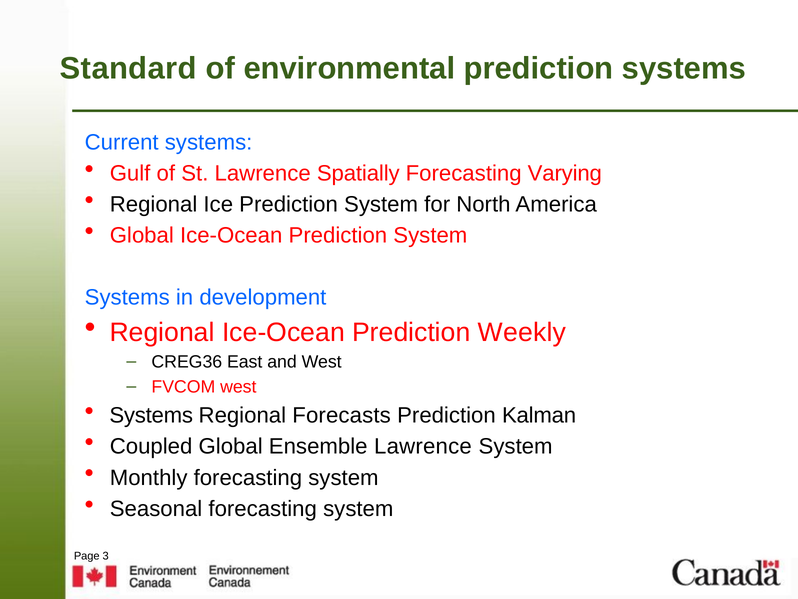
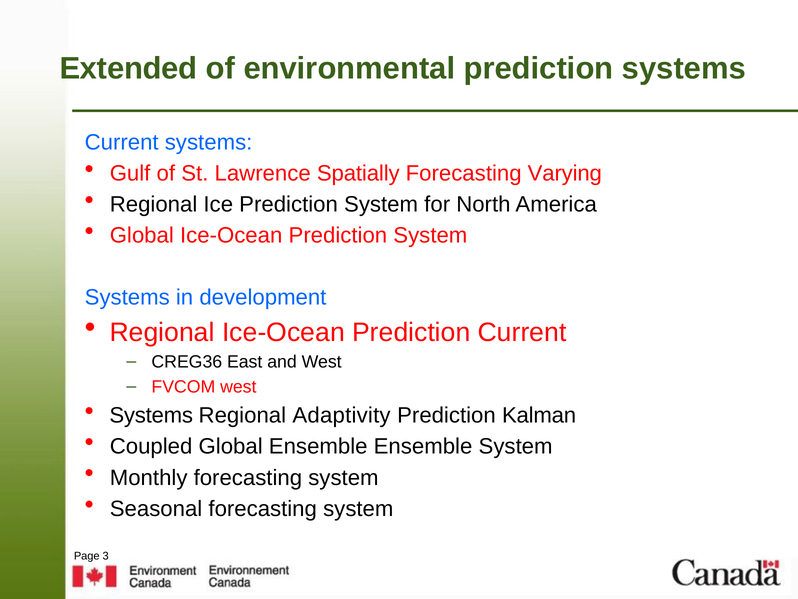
Standard: Standard -> Extended (128, 68)
Prediction Weekly: Weekly -> Current (522, 332)
Forecasts: Forecasts -> Adaptivity (342, 415)
Ensemble Lawrence: Lawrence -> Ensemble (423, 446)
